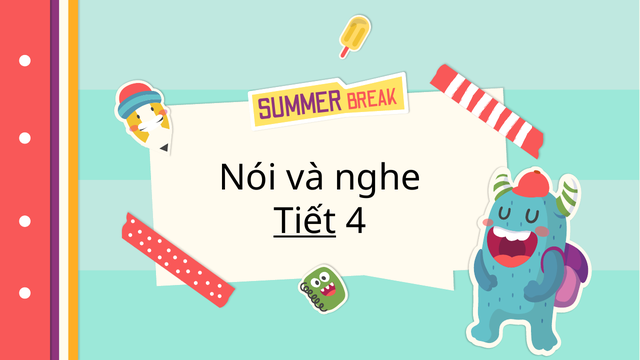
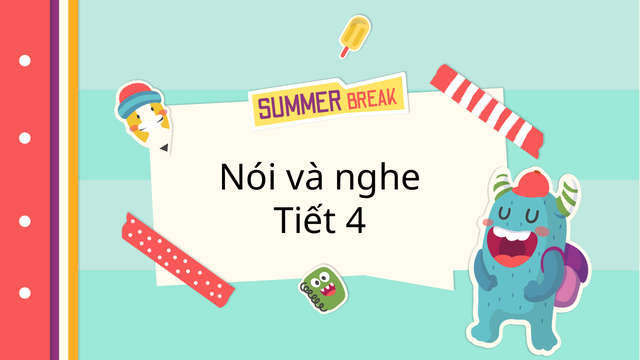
Tiết underline: present -> none (305, 221)
